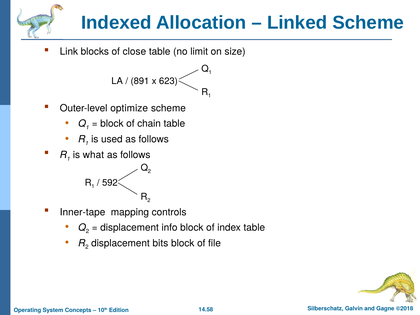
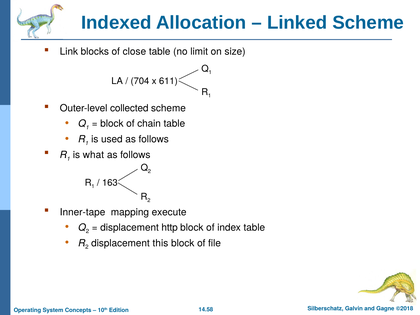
891: 891 -> 704 (140, 81)
623: 623 -> 611 (168, 81)
optimize: optimize -> collected (129, 108)
592: 592 -> 163 (110, 183)
controls: controls -> execute (169, 212)
info: info -> http (170, 227)
bits: bits -> this (160, 243)
